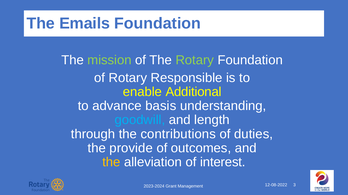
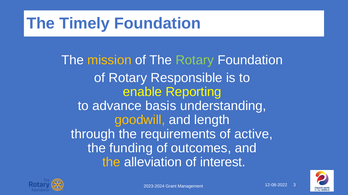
Emails: Emails -> Timely (85, 23)
mission colour: light green -> yellow (109, 60)
Additional: Additional -> Reporting (194, 92)
goodwill colour: light blue -> yellow (140, 120)
contributions: contributions -> requirements (178, 134)
duties: duties -> active (254, 134)
provide: provide -> funding (131, 149)
